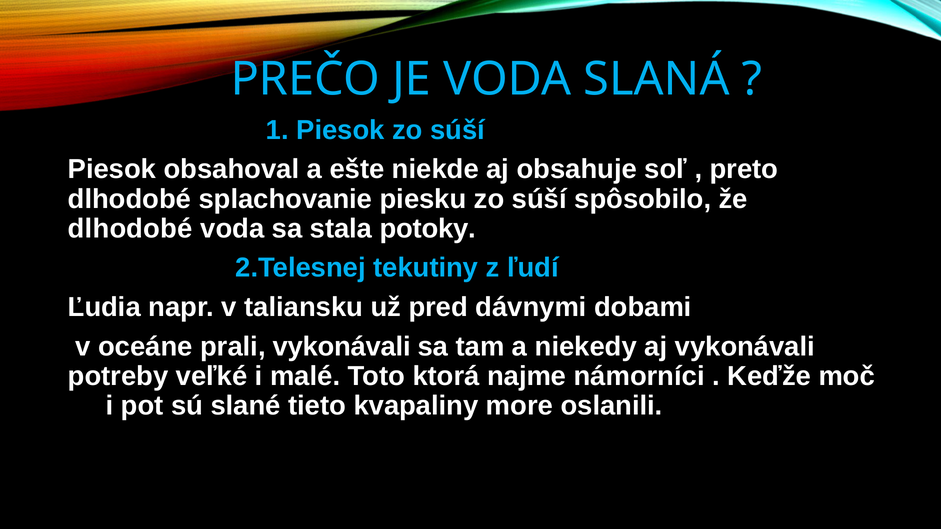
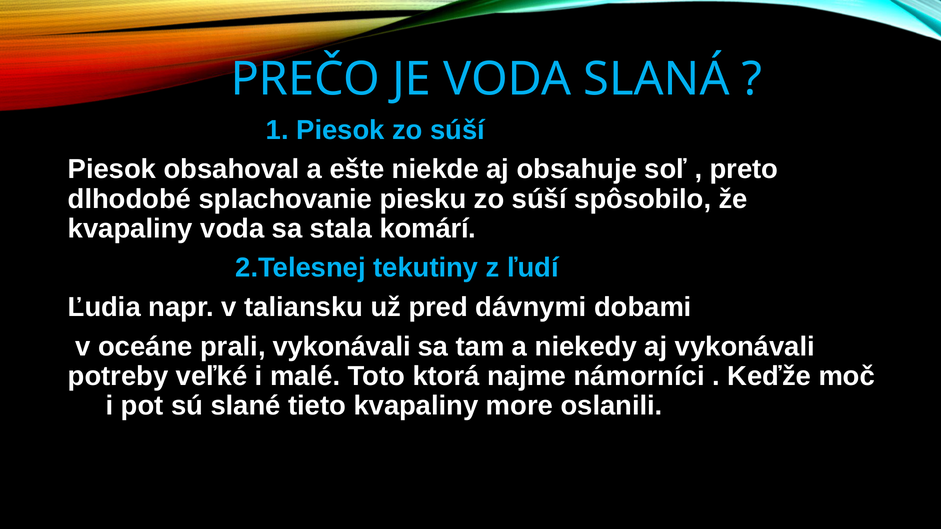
dlhodobé: dlhodobé -> kvapaliny (130, 229)
potoky: potoky -> komárí (428, 229)
